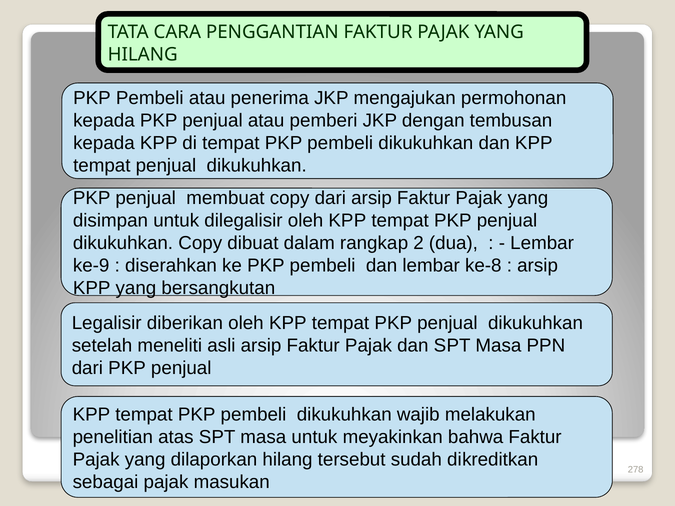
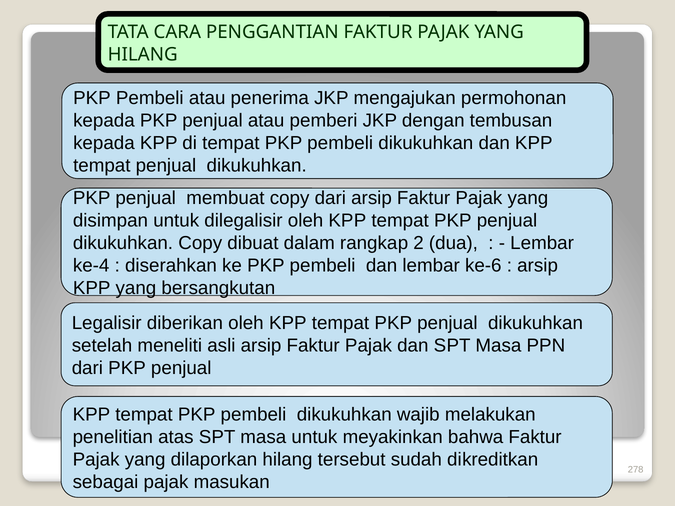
ke-9: ke-9 -> ke-4 (91, 266)
ke-8: ke-8 -> ke-6 (483, 266)
